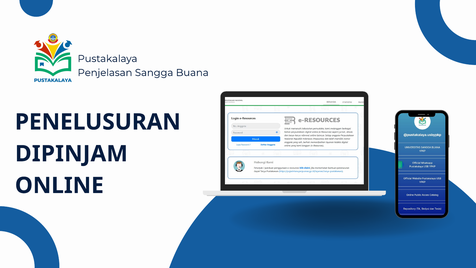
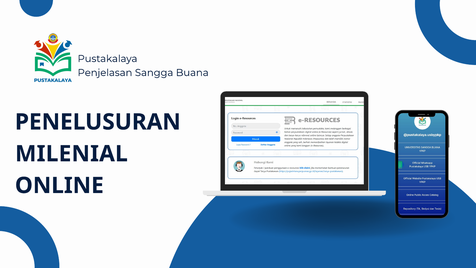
DIPINJAM: DIPINJAM -> MILENIAL (71, 154)
